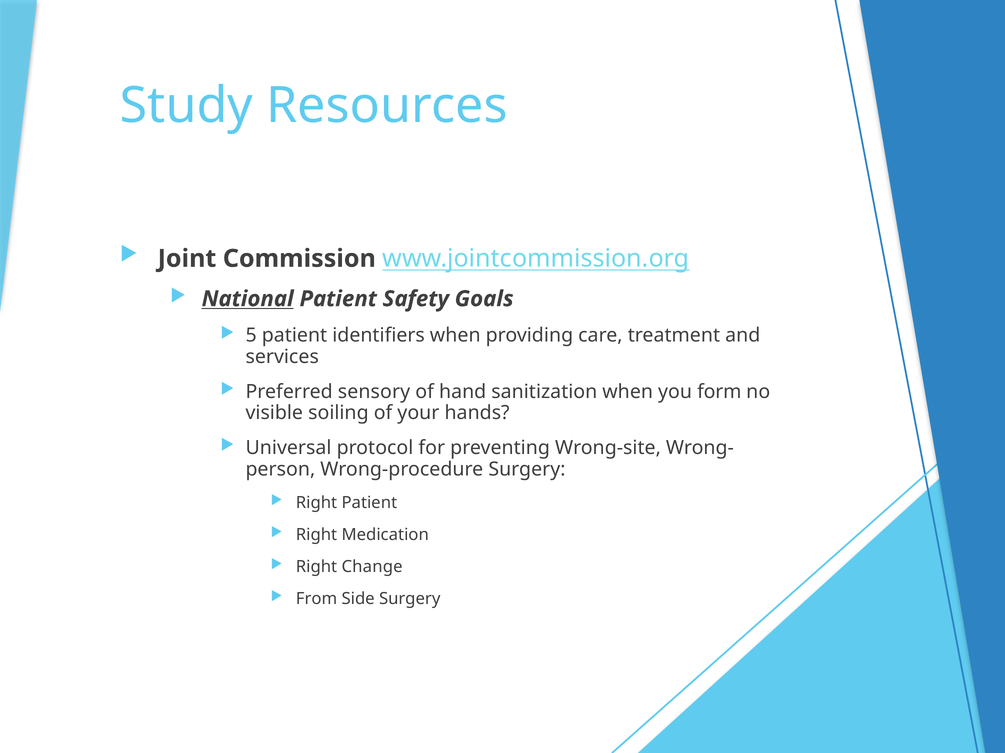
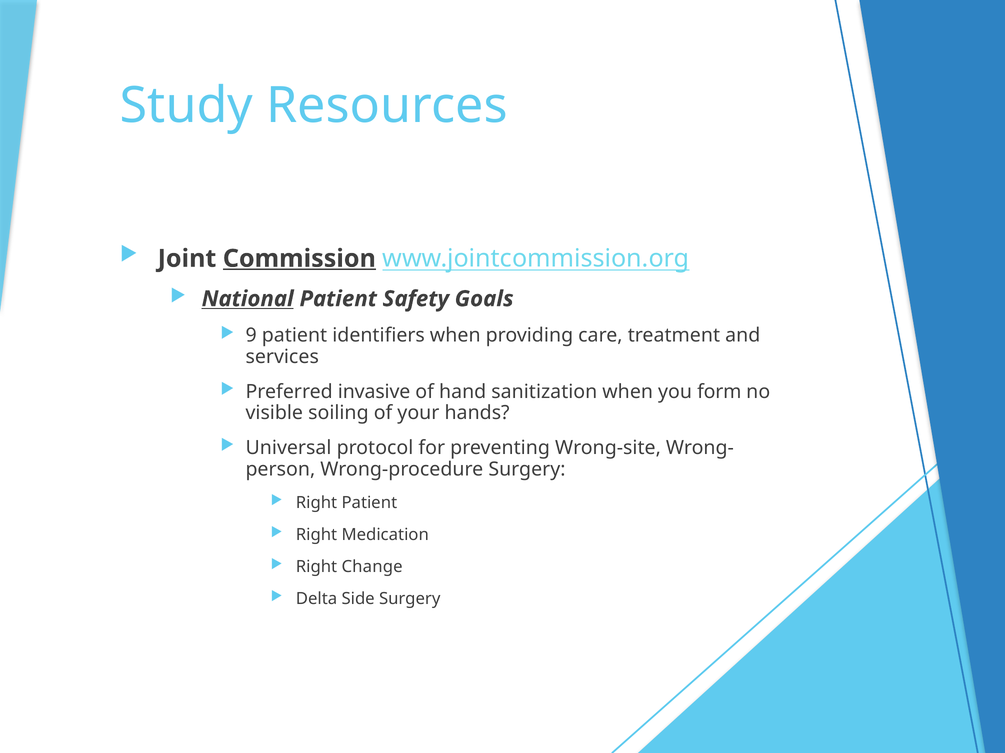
Commission underline: none -> present (299, 259)
5: 5 -> 9 (251, 336)
sensory: sensory -> invasive (374, 392)
From: From -> Delta (317, 599)
